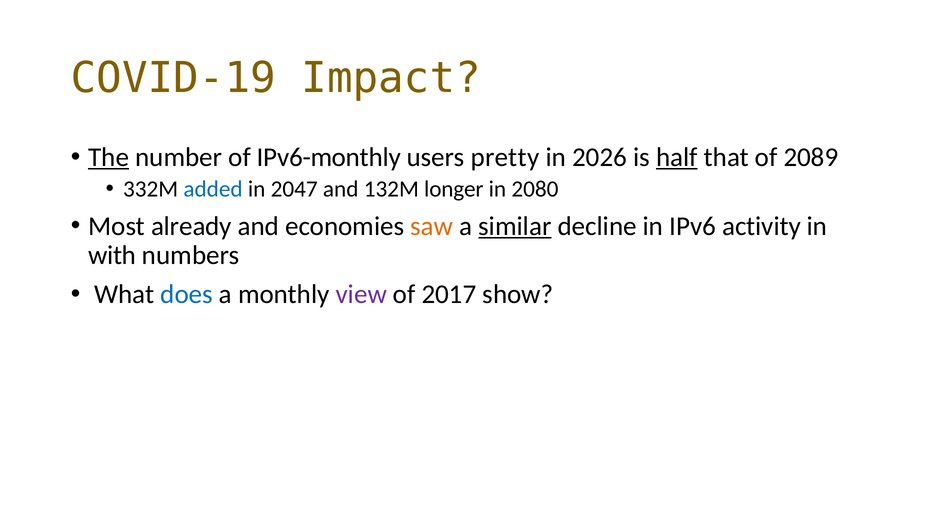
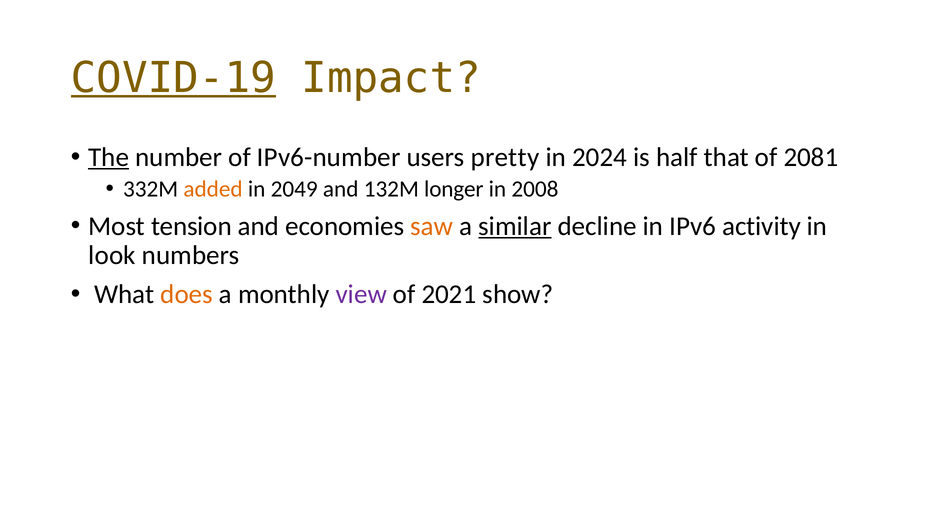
COVID-19 underline: none -> present (173, 78)
IPv6-monthly: IPv6-monthly -> IPv6-number (329, 157)
2026: 2026 -> 2024 (600, 157)
half underline: present -> none (677, 157)
2089: 2089 -> 2081 (811, 157)
added colour: blue -> orange (213, 189)
2047: 2047 -> 2049 (294, 189)
2080: 2080 -> 2008 (535, 189)
already: already -> tension (191, 226)
with: with -> look (112, 255)
does colour: blue -> orange (187, 294)
2017: 2017 -> 2021 (449, 294)
